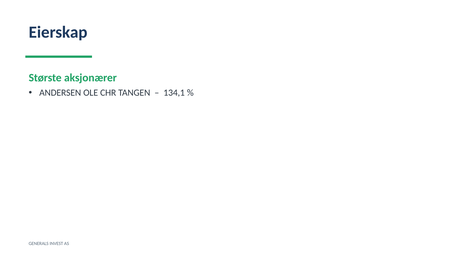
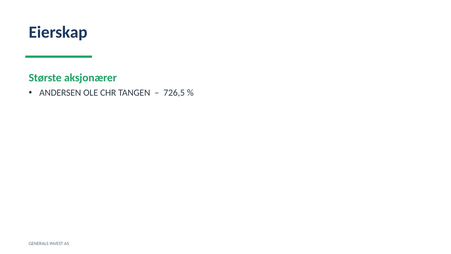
134,1: 134,1 -> 726,5 (174, 93)
